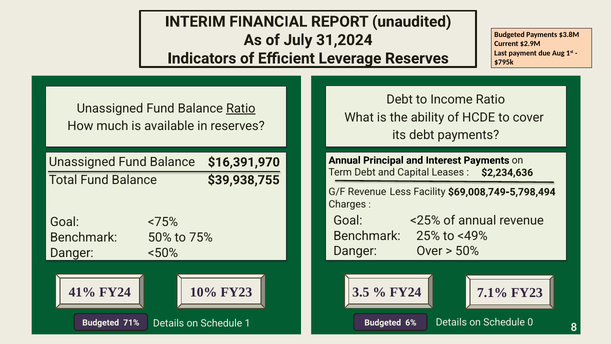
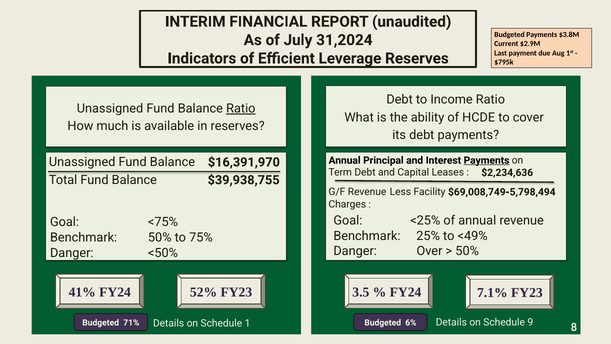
Payments underline: none -> present (486, 160)
10%: 10% -> 52% (204, 292)
0: 0 -> 9 (530, 322)
